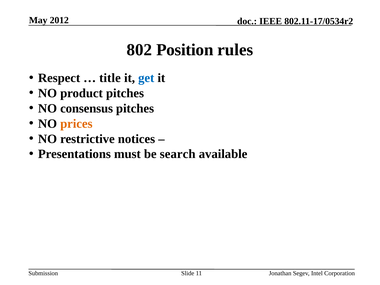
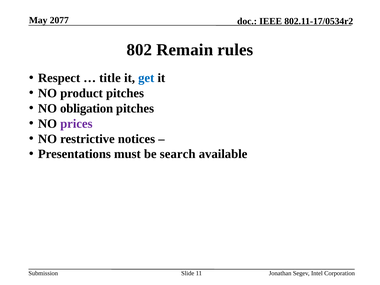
2012: 2012 -> 2077 (59, 20)
Position: Position -> Remain (185, 50)
consensus: consensus -> obligation (87, 108)
prices colour: orange -> purple (76, 124)
